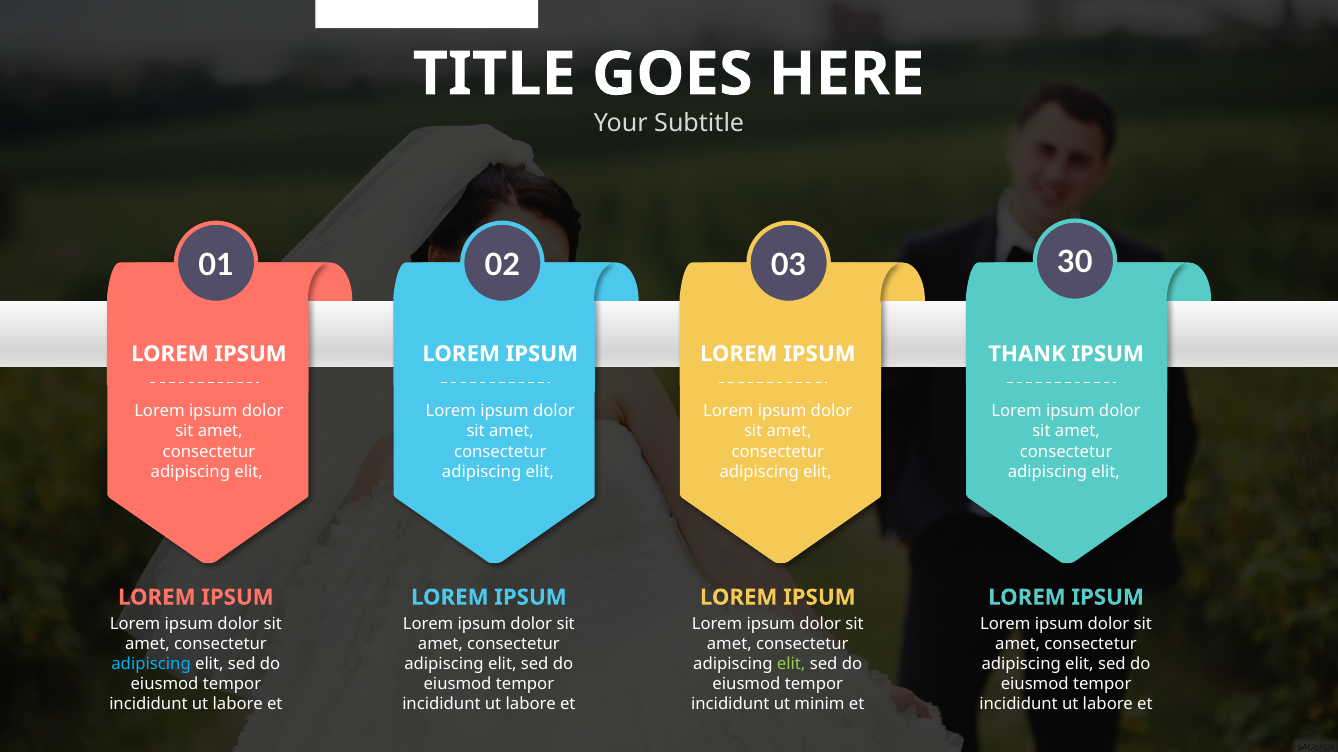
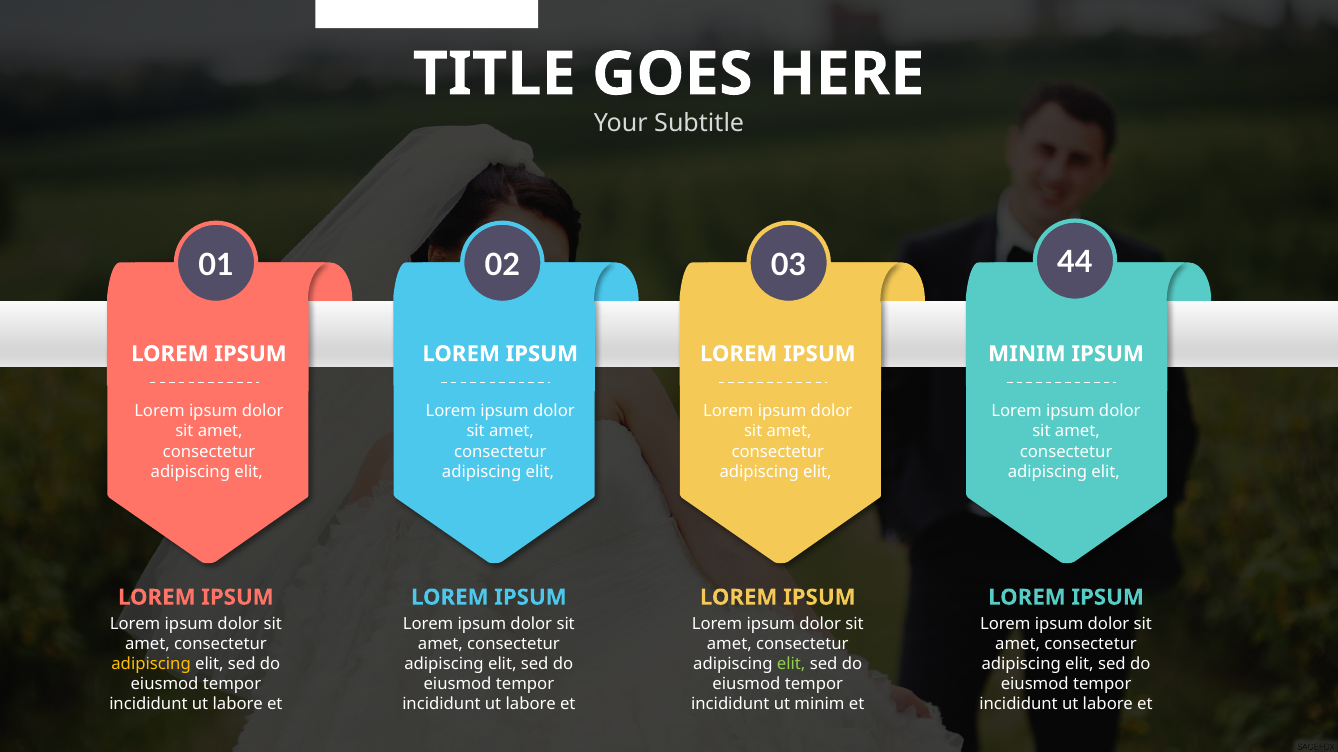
30: 30 -> 44 (1075, 263)
THANK: THANK -> MINIM (1027, 354)
adipiscing colour: light blue -> yellow (151, 664)
